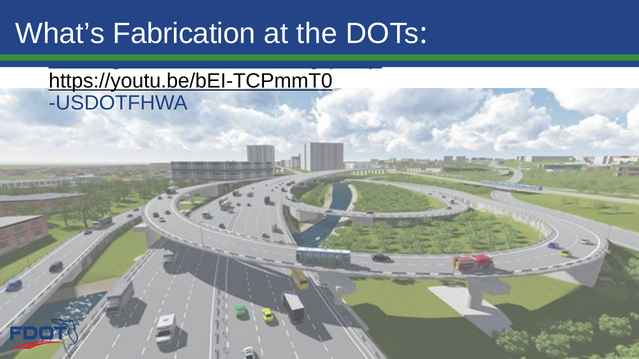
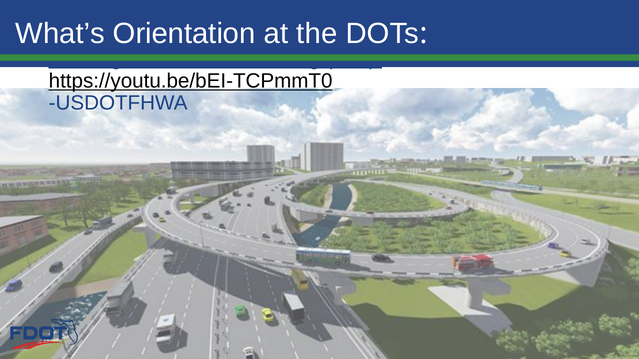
Fabrication: Fabrication -> Orientation (184, 34)
